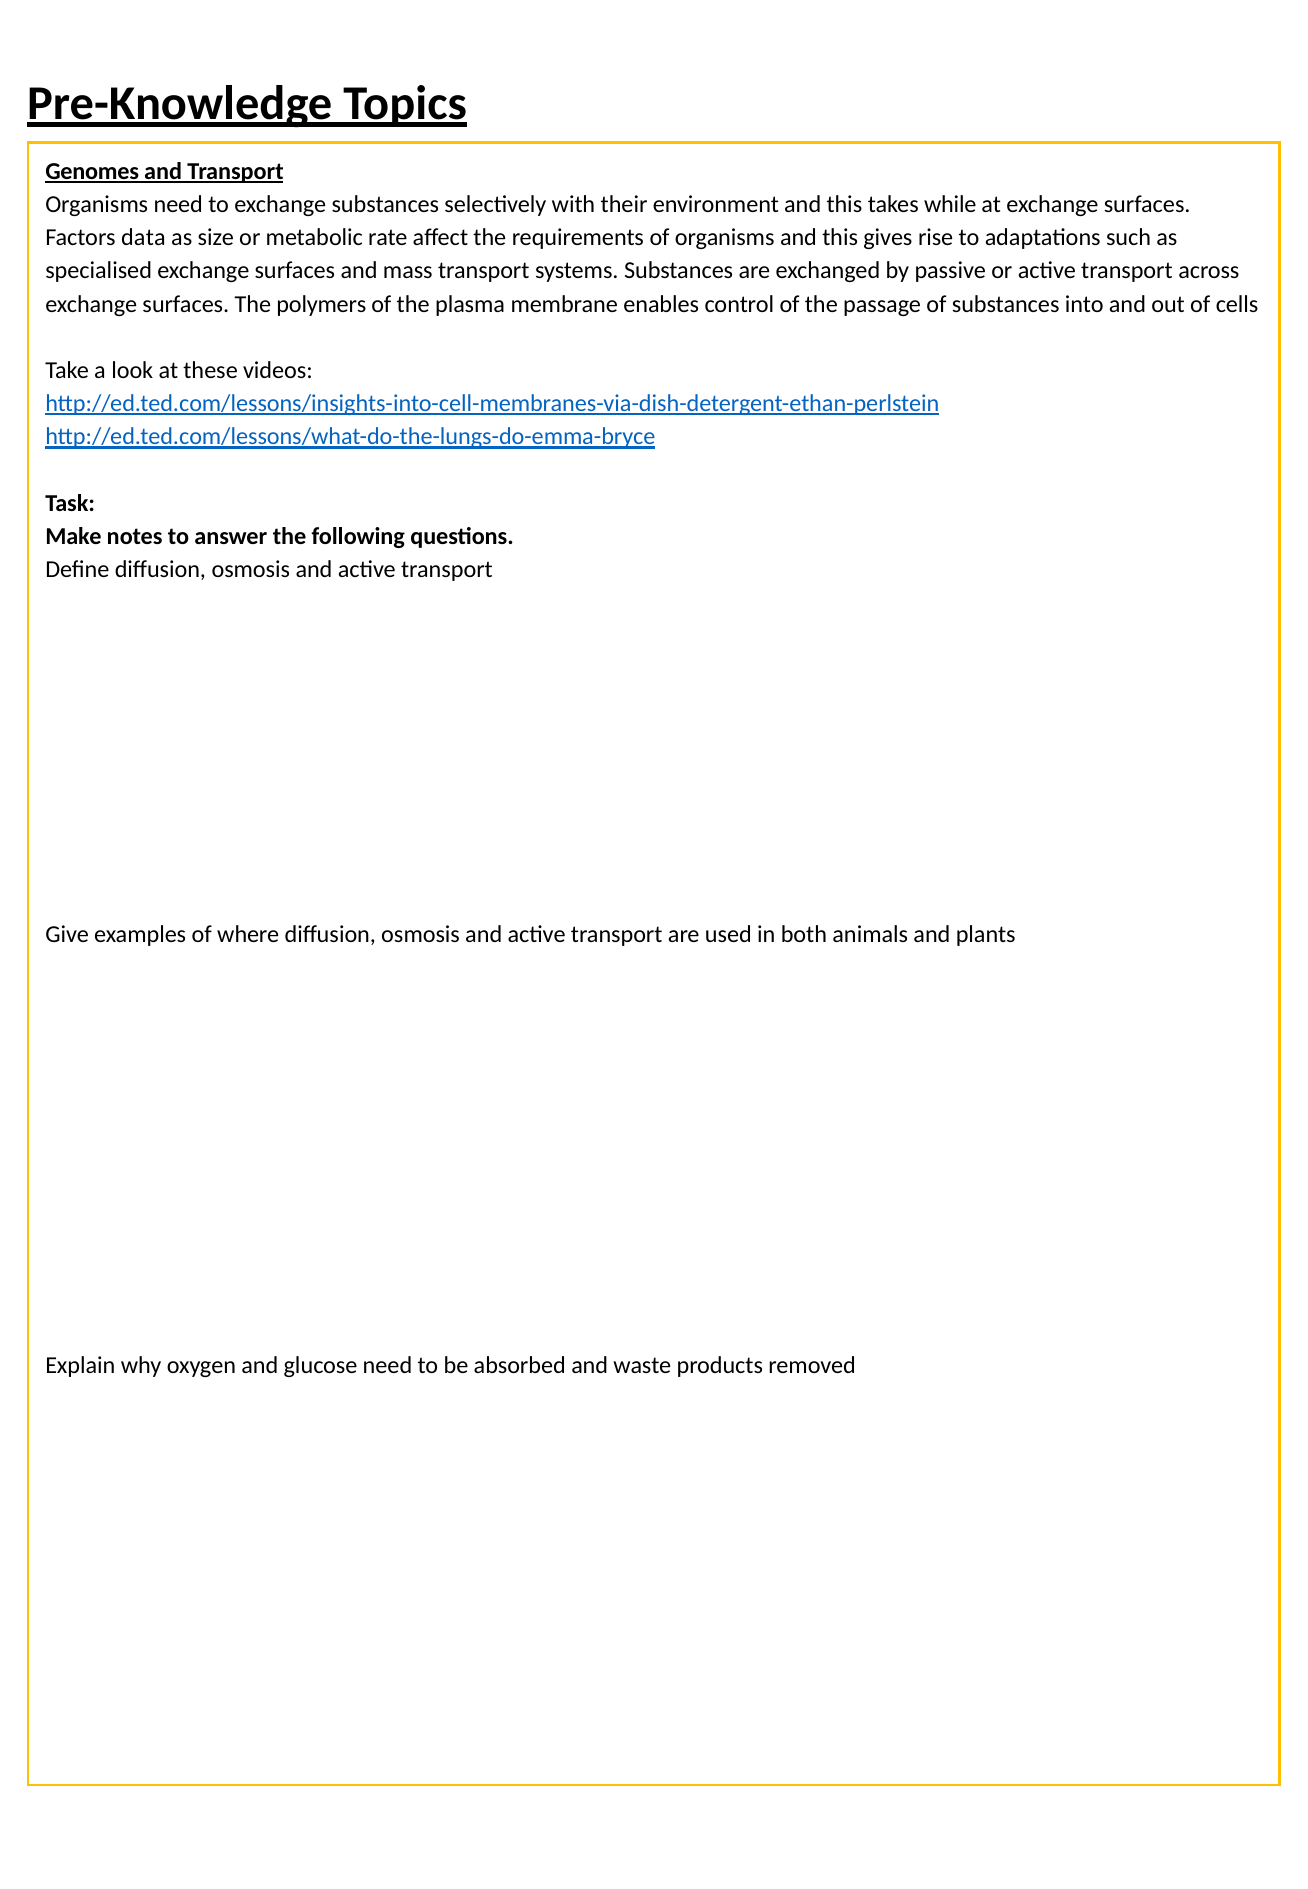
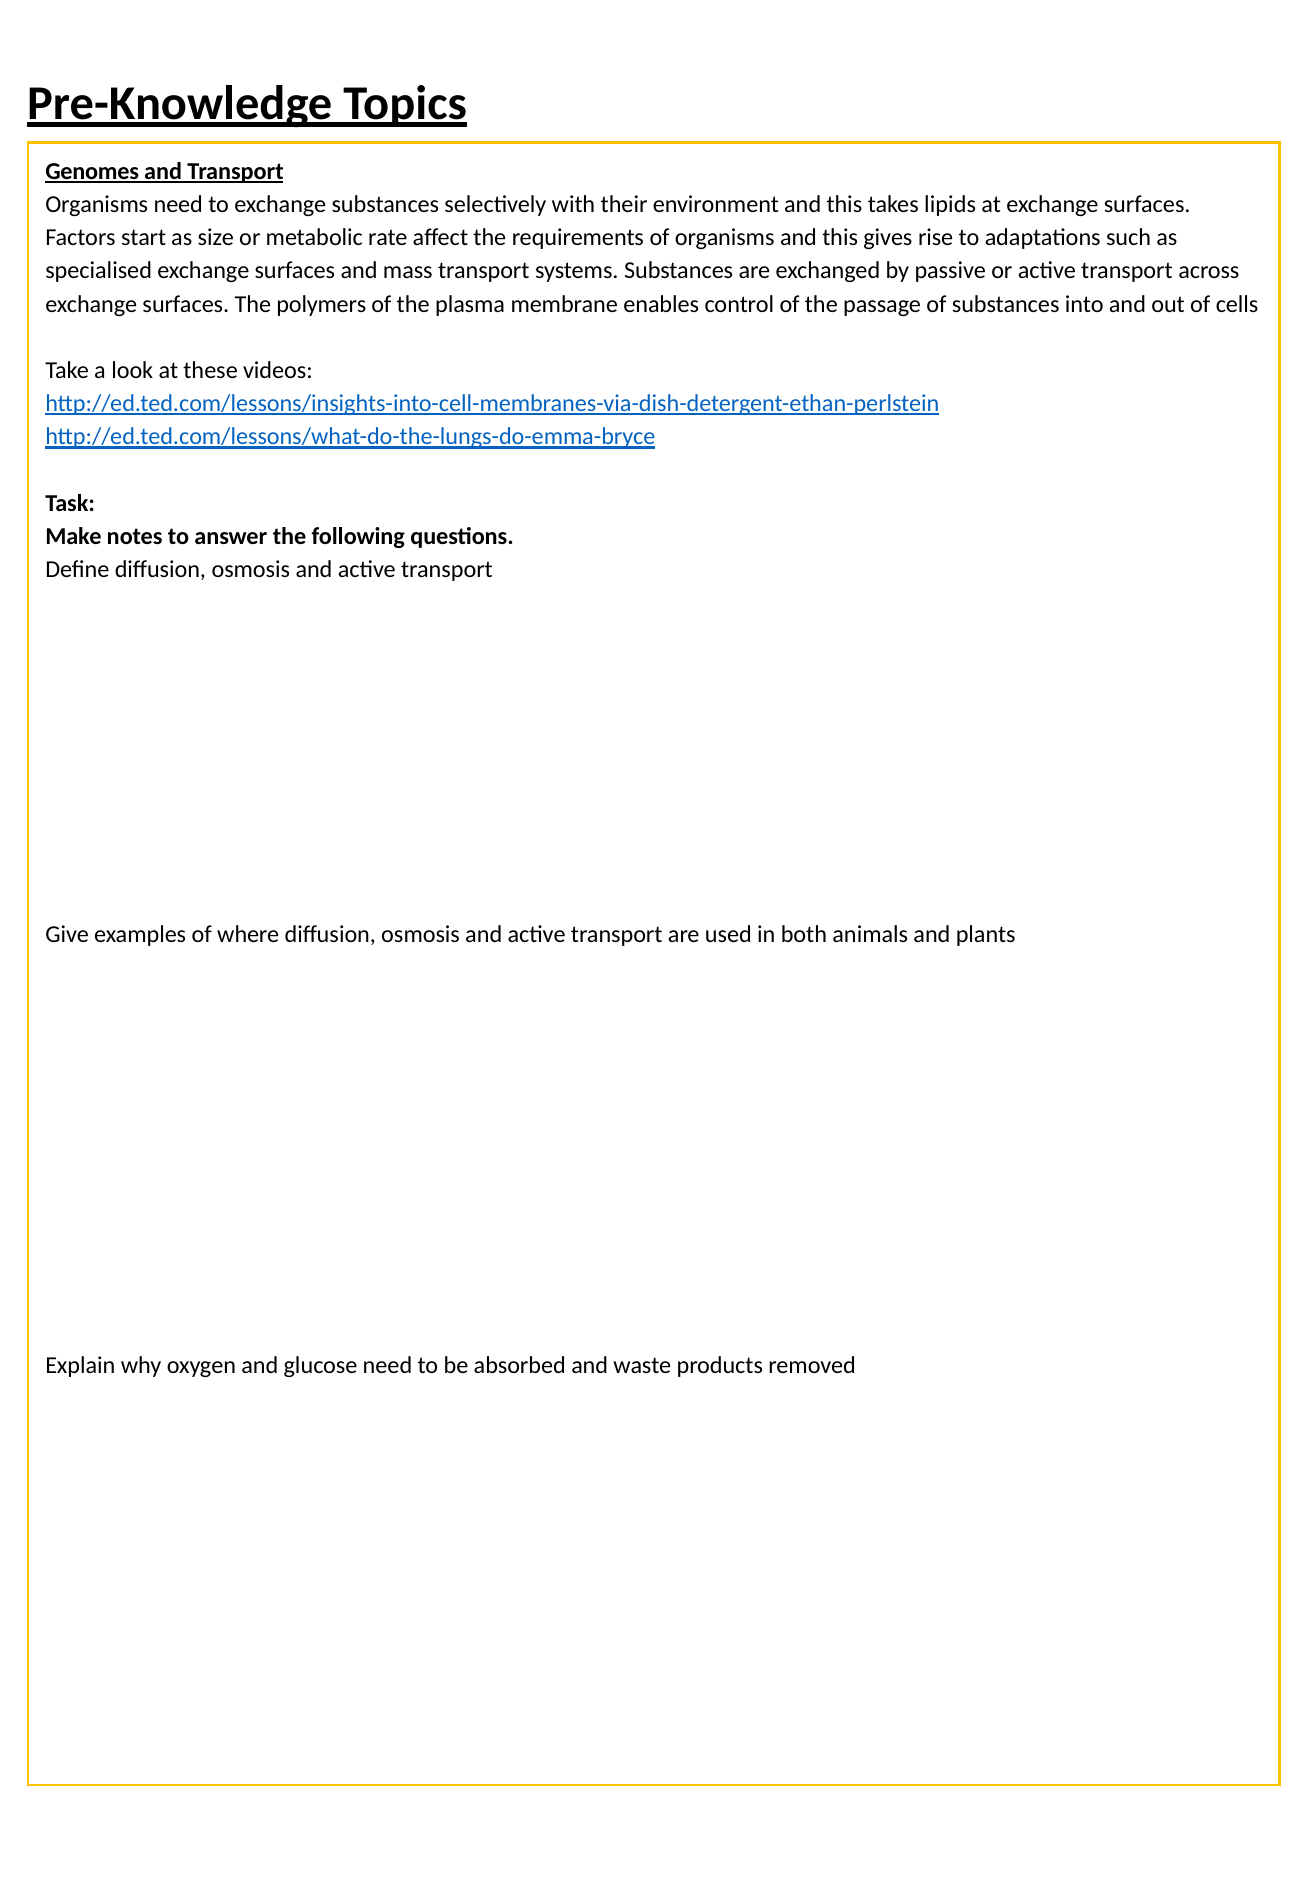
while: while -> lipids (950, 205)
data: data -> start (144, 238)
